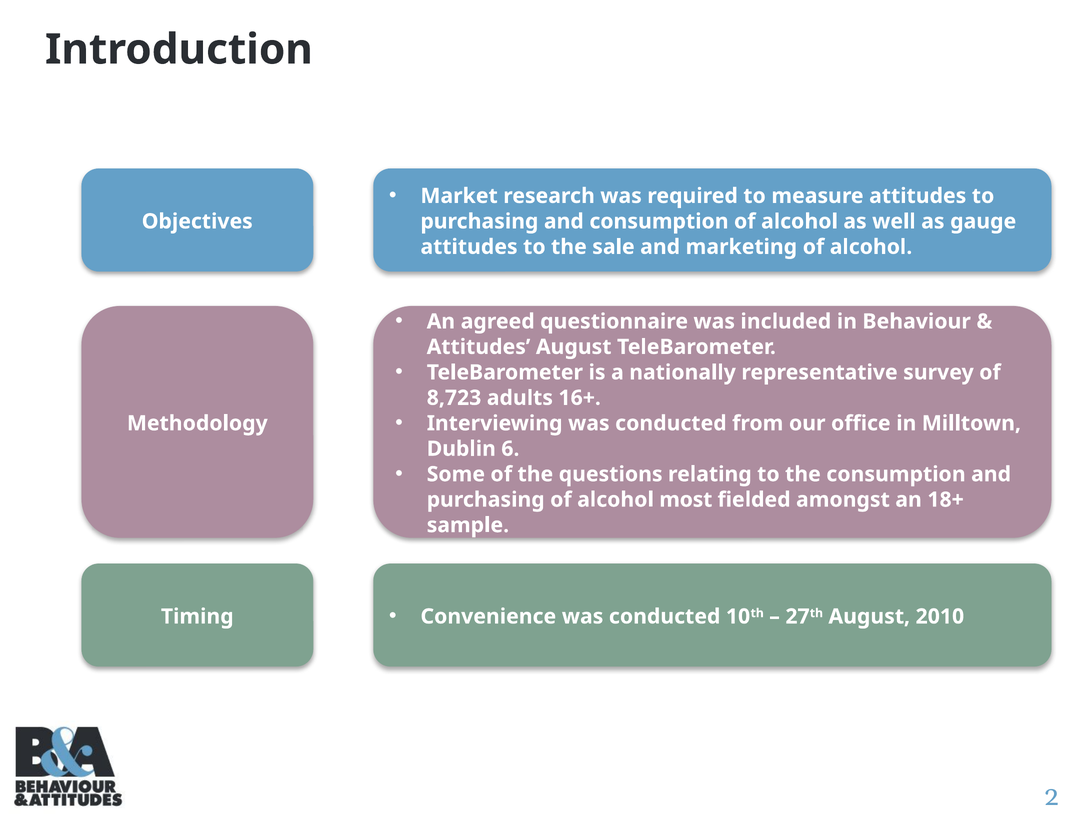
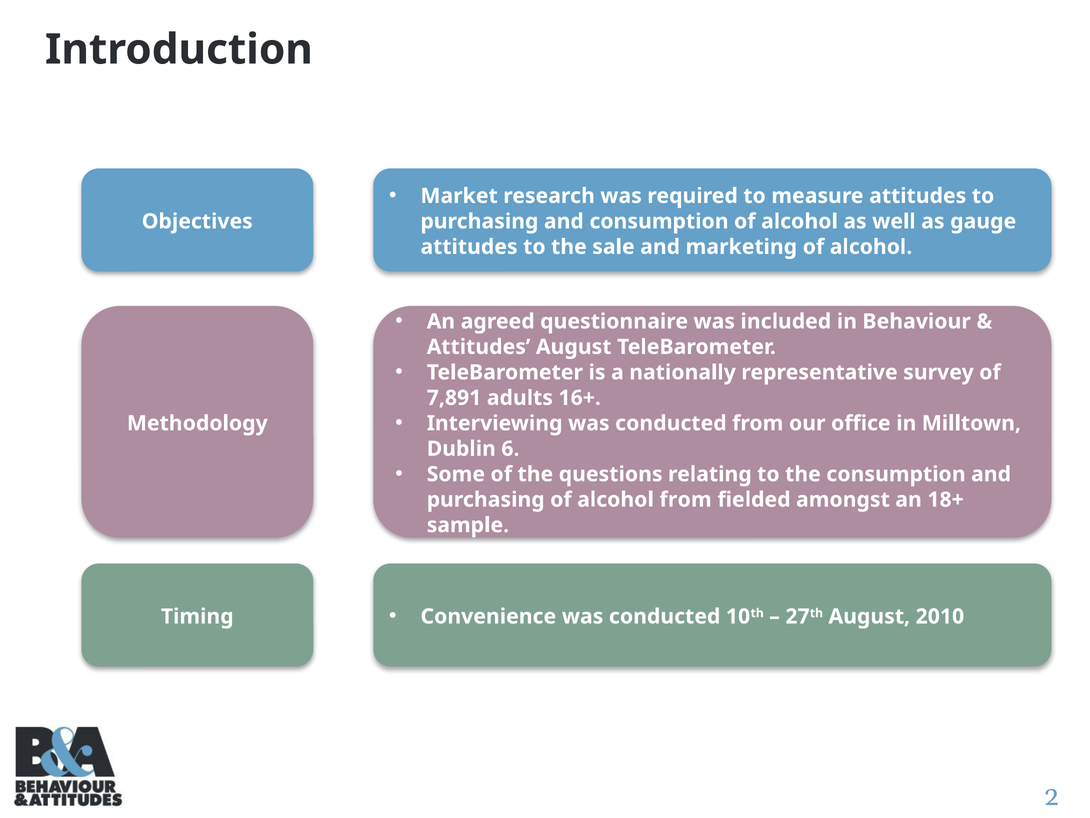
8,723: 8,723 -> 7,891 (454, 398)
alcohol most: most -> from (686, 499)
